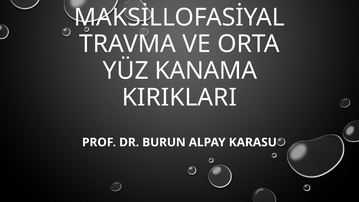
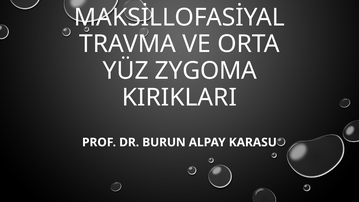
KANAMA: KANAMA -> ZYGOMA (206, 71)
